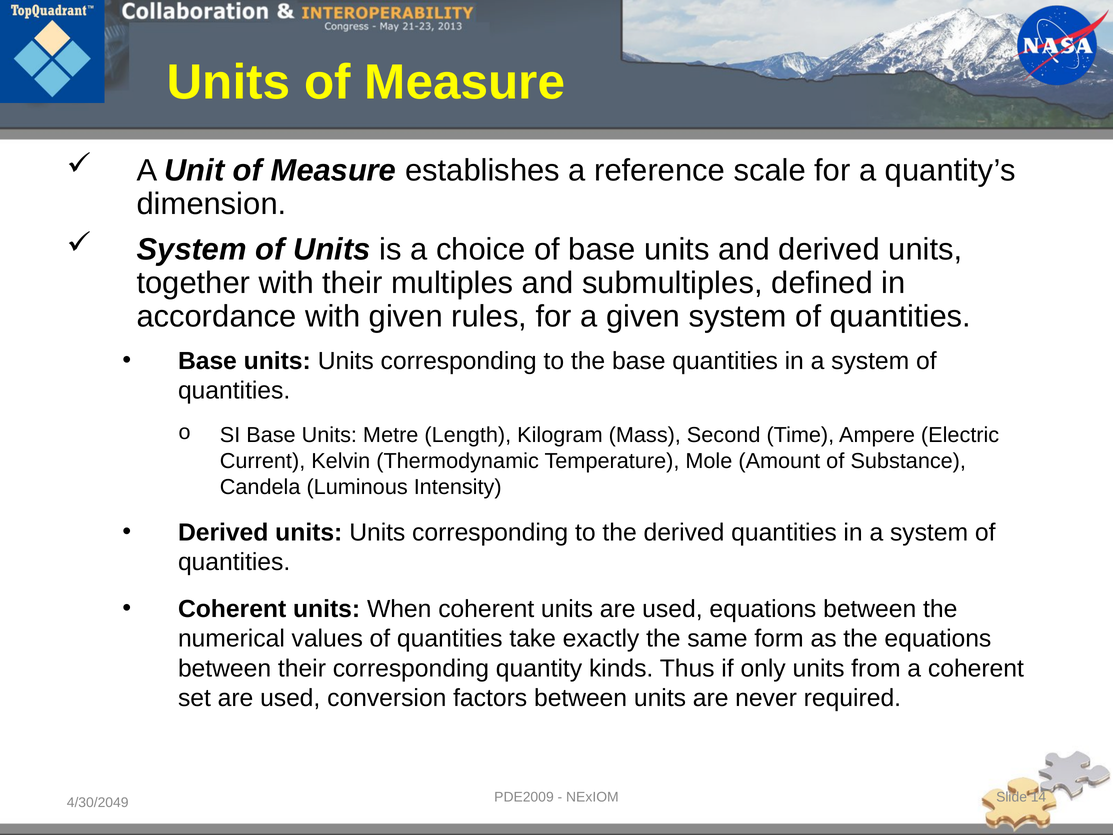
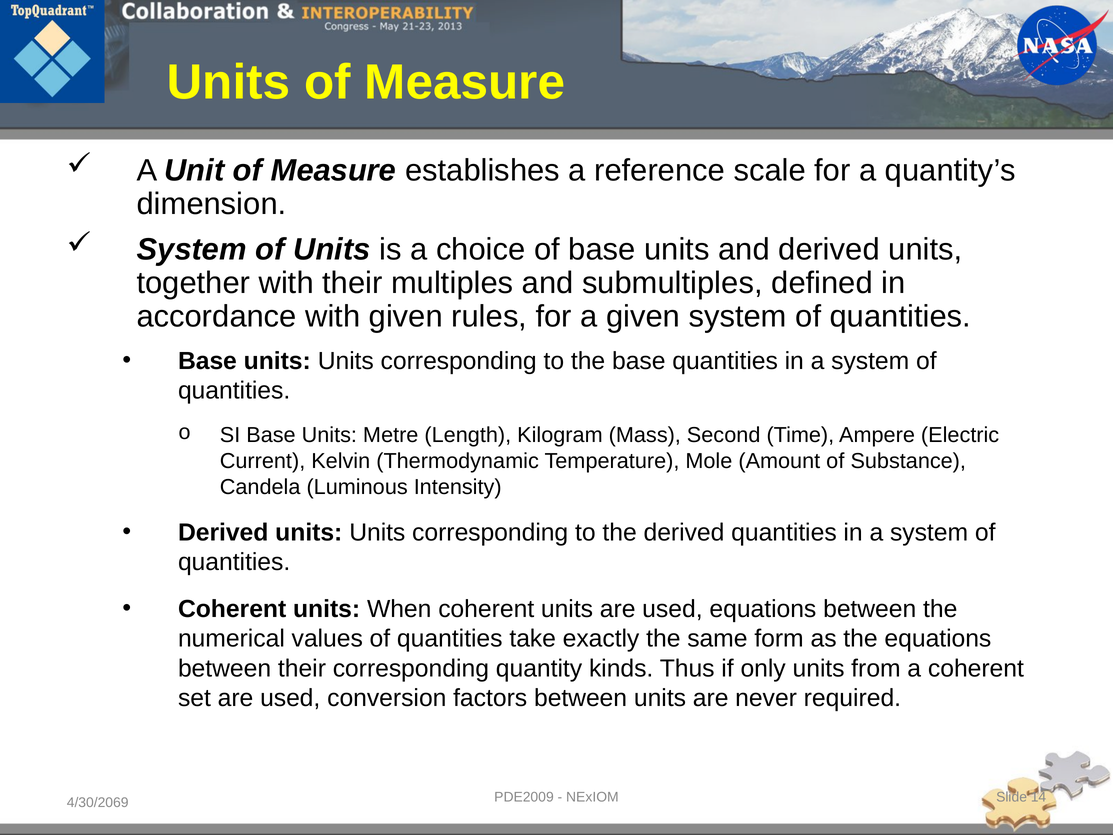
4/30/2049: 4/30/2049 -> 4/30/2069 (98, 802)
